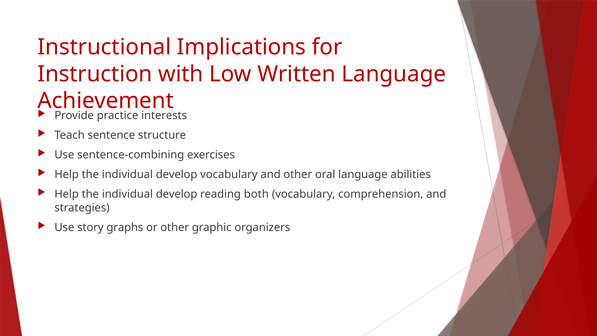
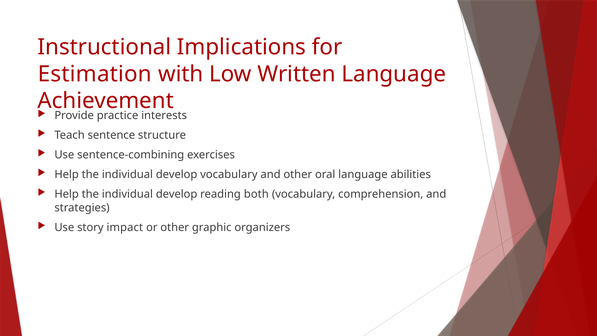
Instruction: Instruction -> Estimation (95, 74)
graphs: graphs -> impact (125, 227)
